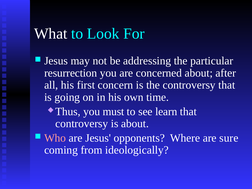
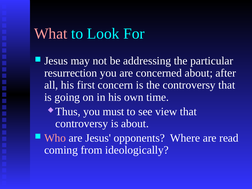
What colour: white -> pink (51, 34)
learn: learn -> view (166, 112)
sure: sure -> read (229, 138)
